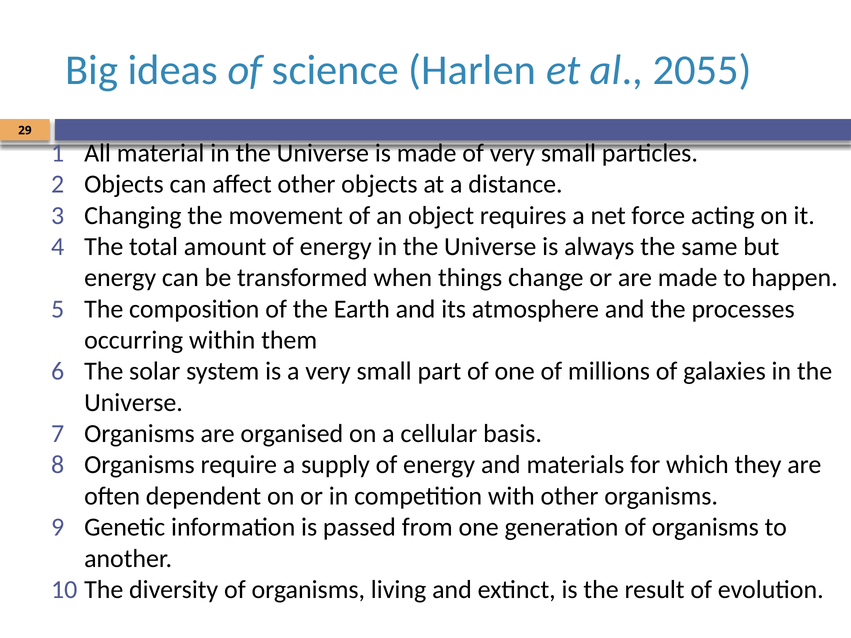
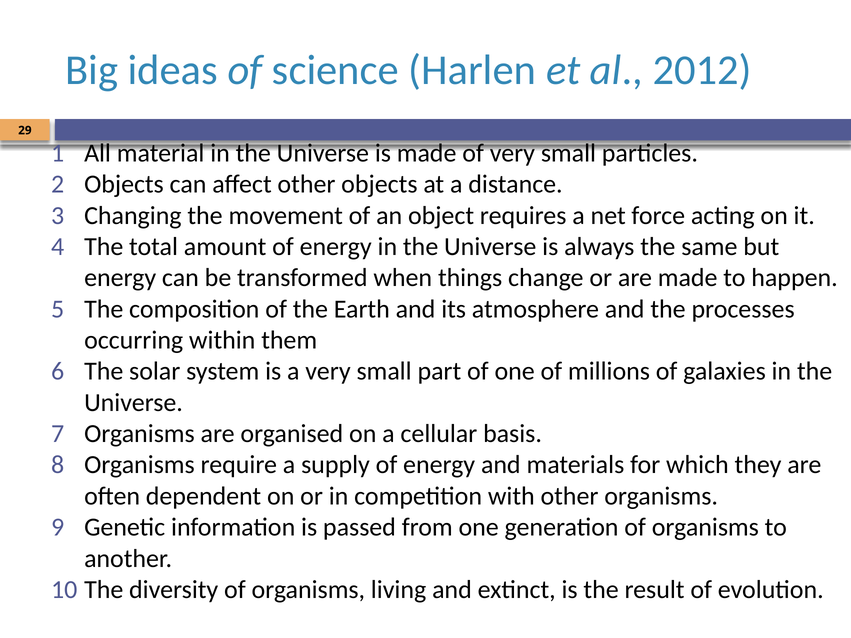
2055: 2055 -> 2012 (702, 70)
